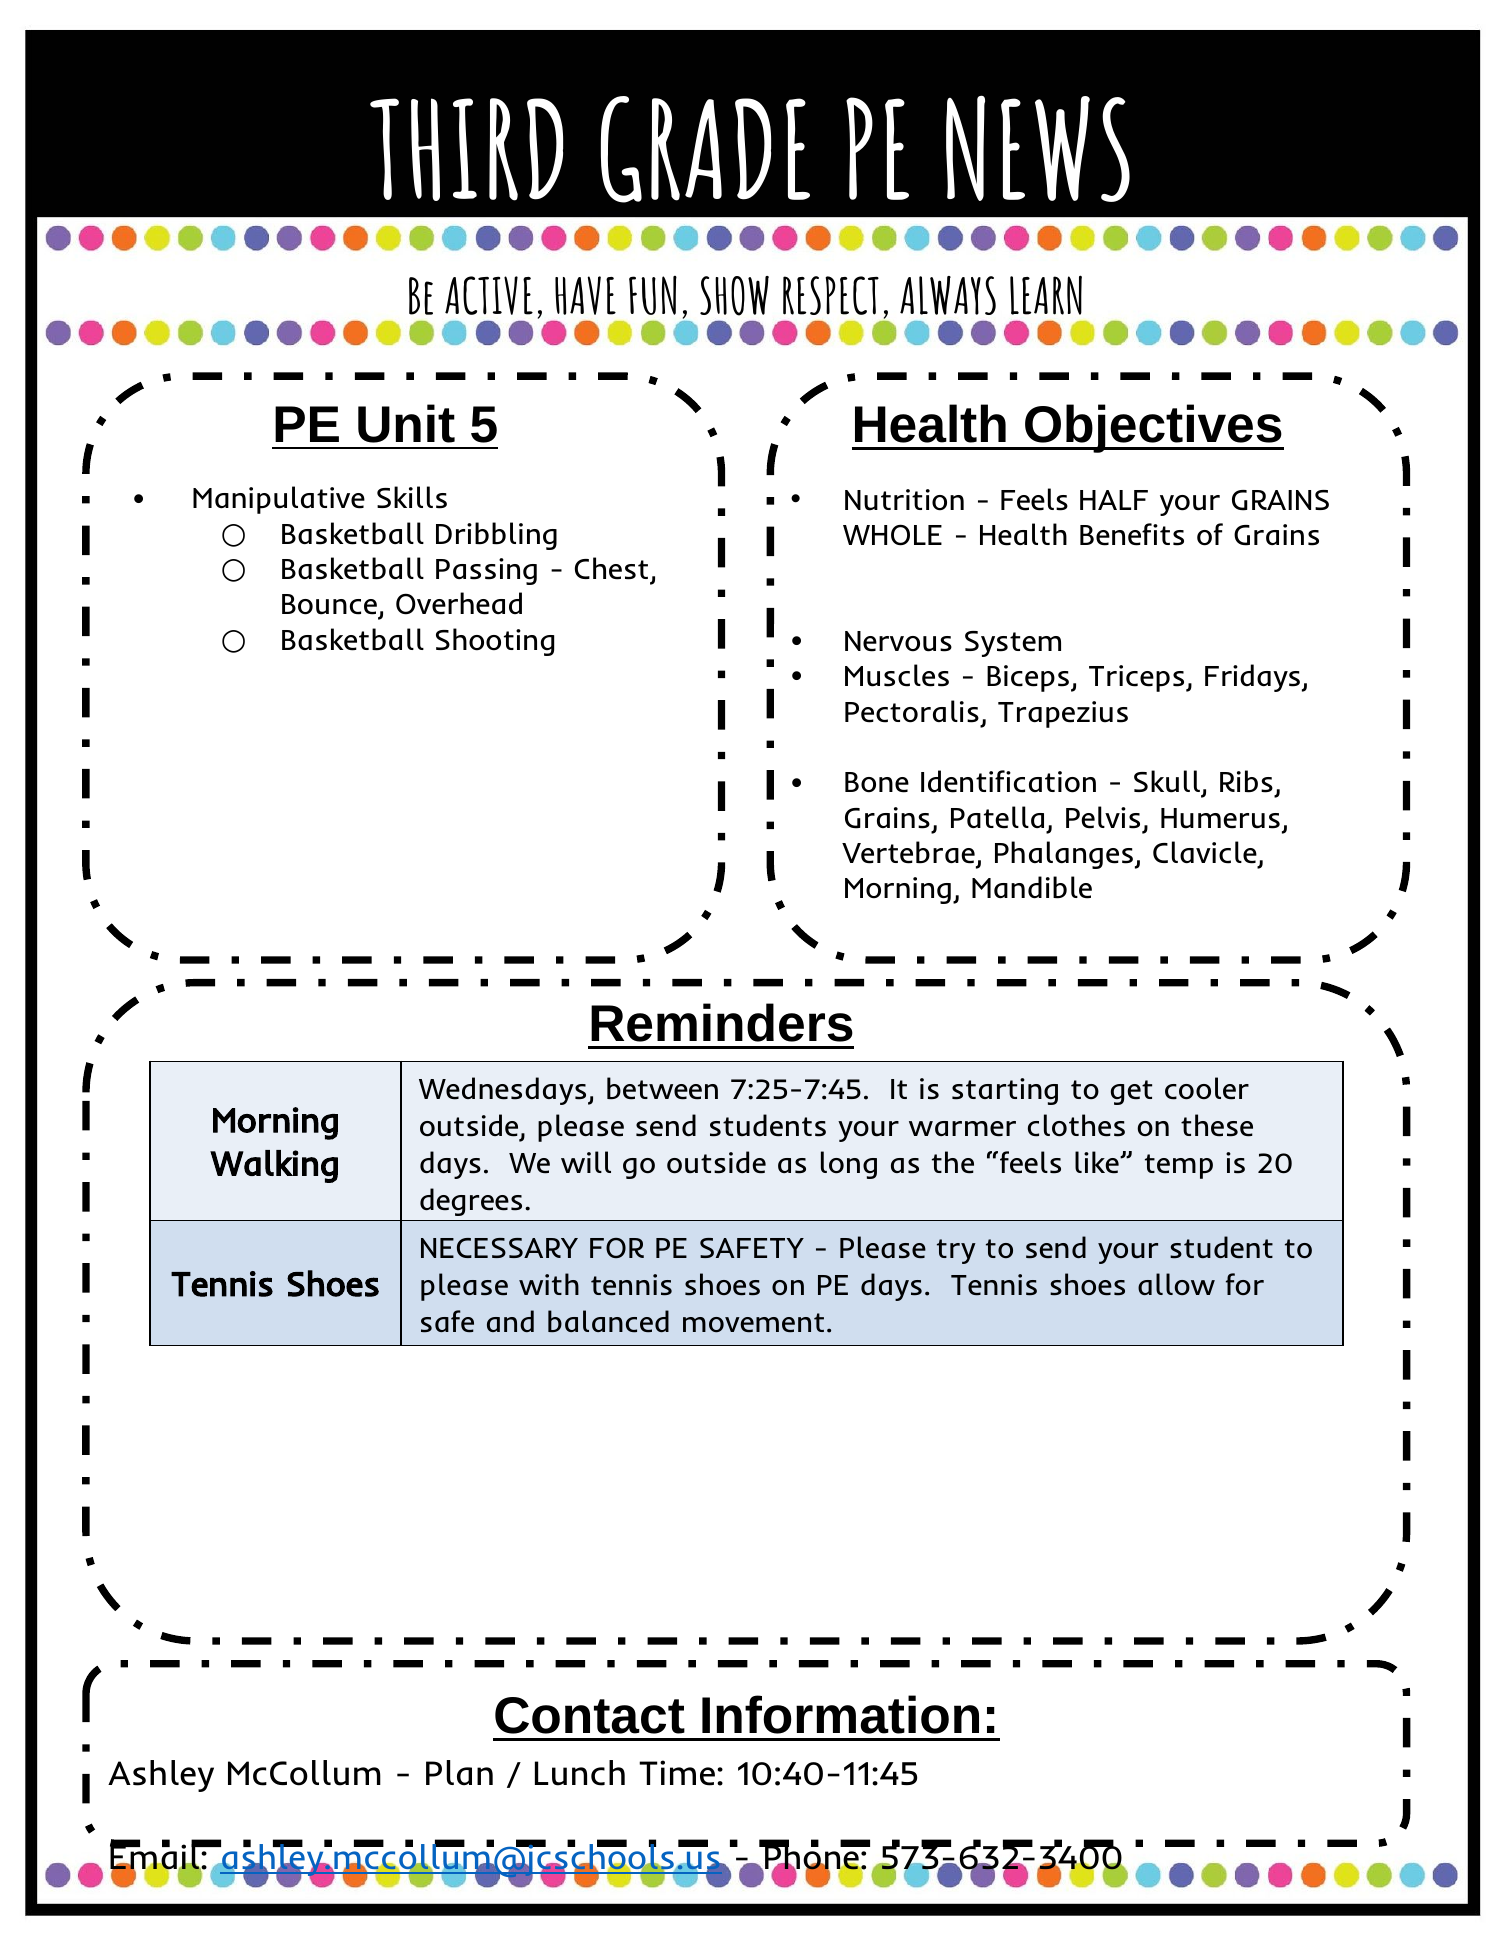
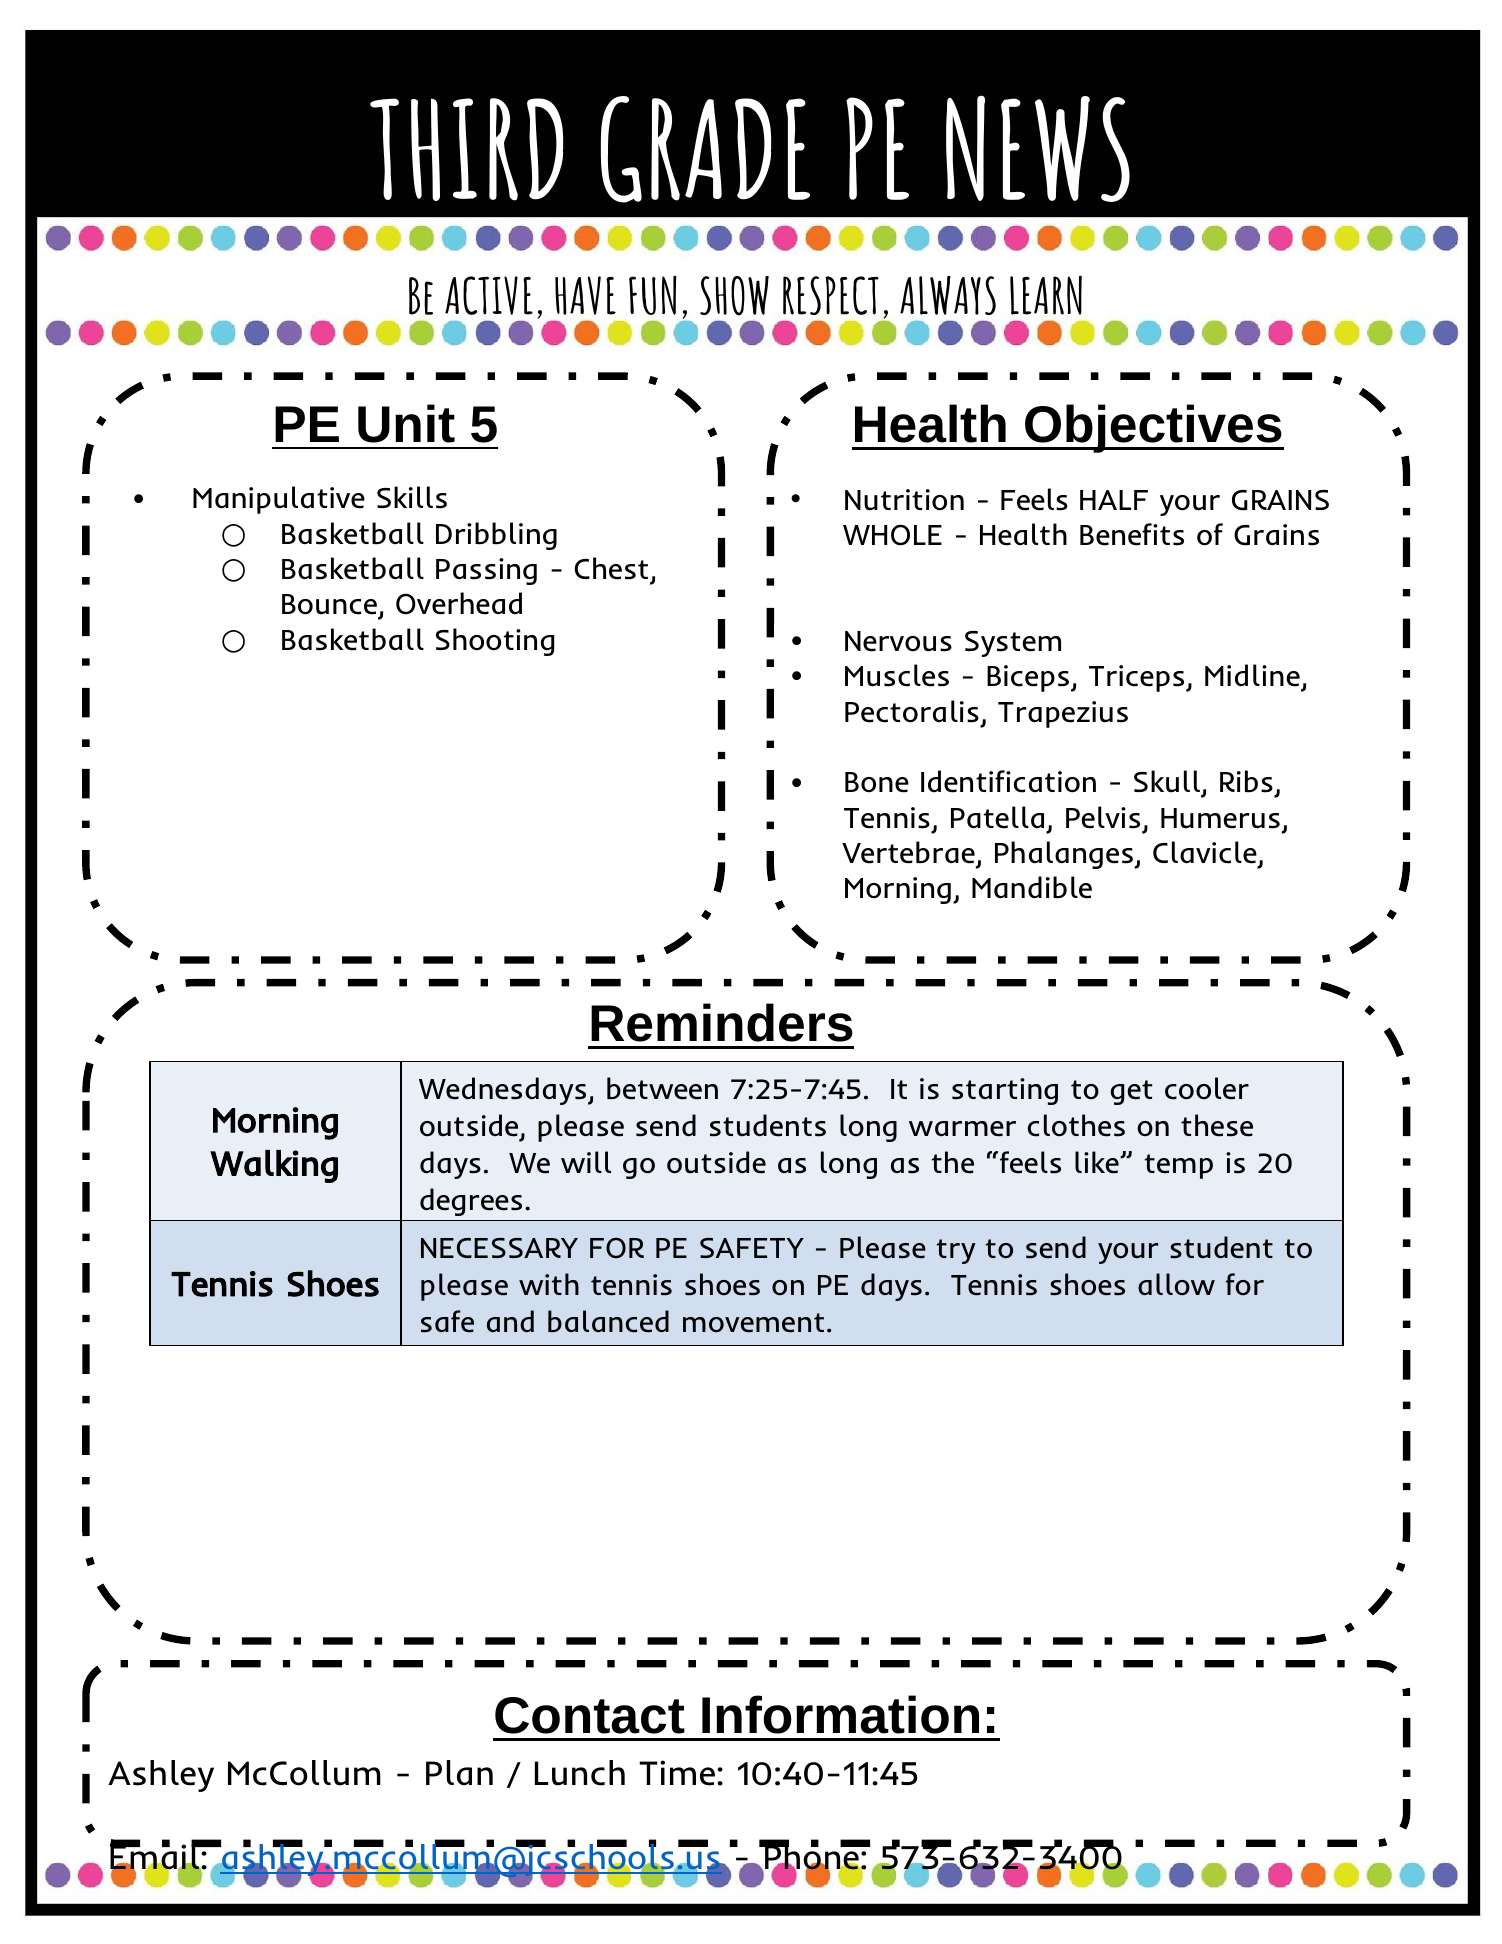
Fridays: Fridays -> Midline (1256, 677)
Grains: Grains -> Tennis (891, 818)
students your: your -> long (868, 1127)
